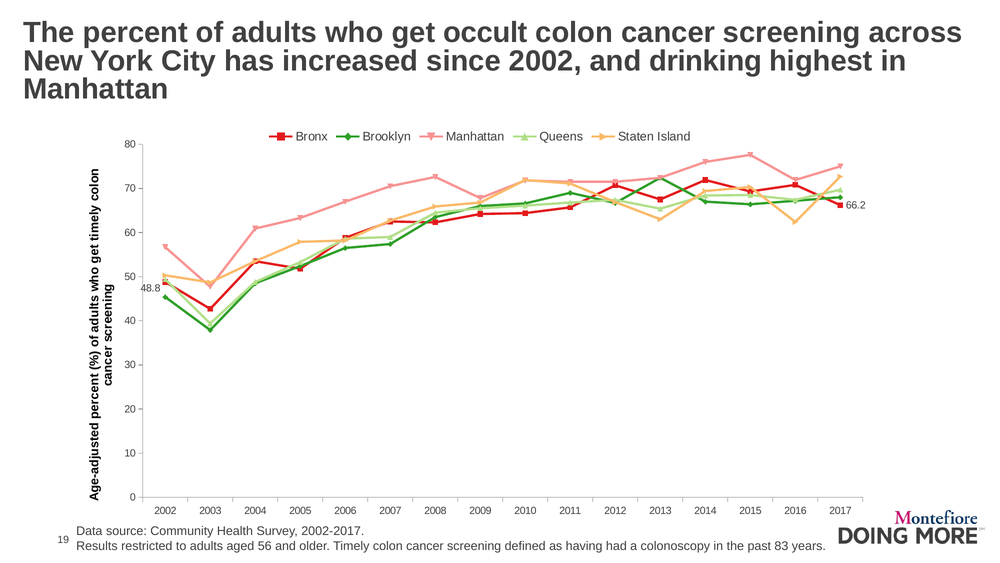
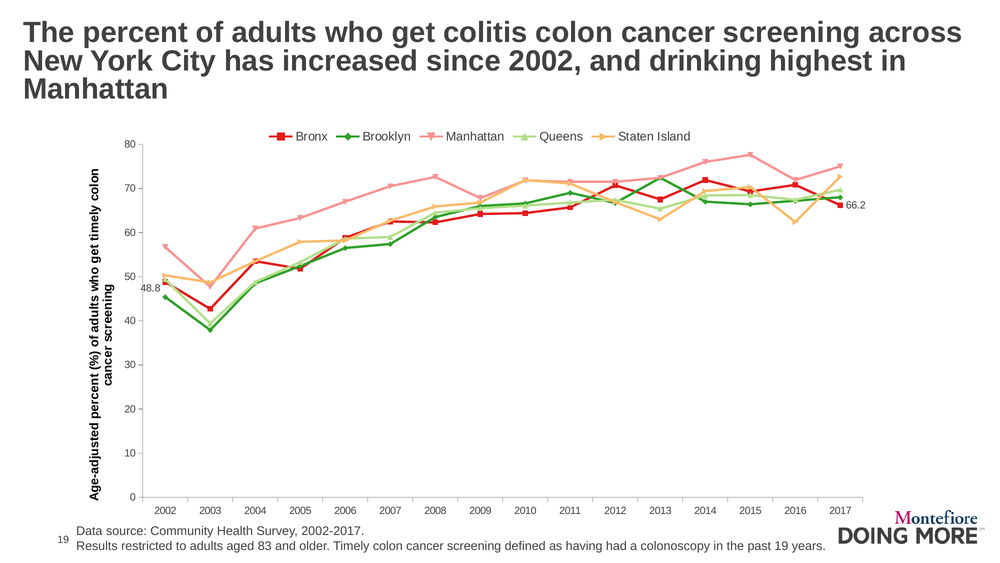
occult: occult -> colitis (485, 33)
56: 56 -> 83 (265, 546)
past 83: 83 -> 19 (781, 546)
